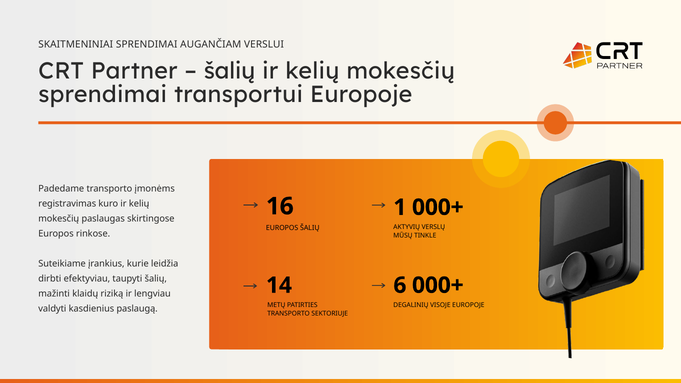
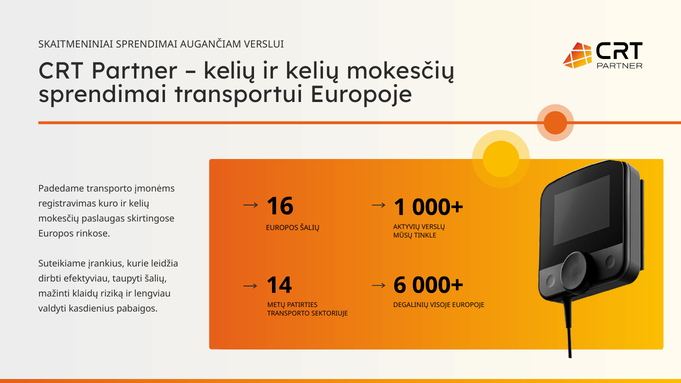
šalių: šalių -> kelių (230, 71)
paslaugą: paslaugą -> pabaigos (137, 309)
